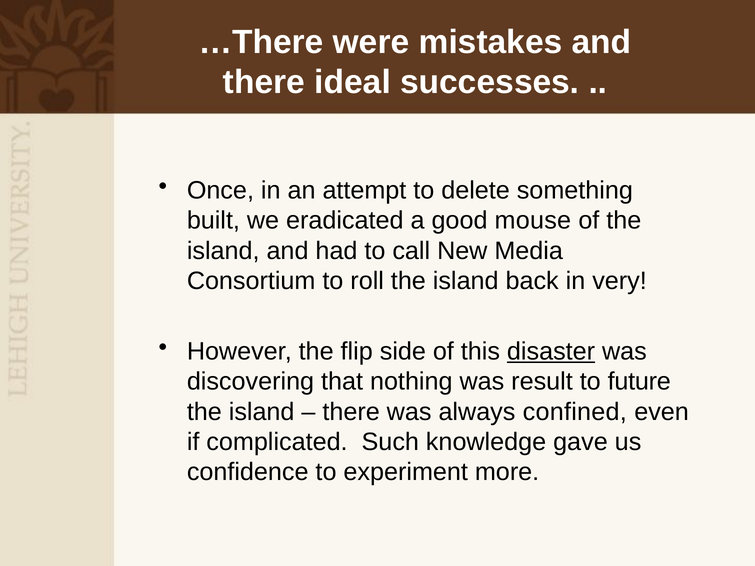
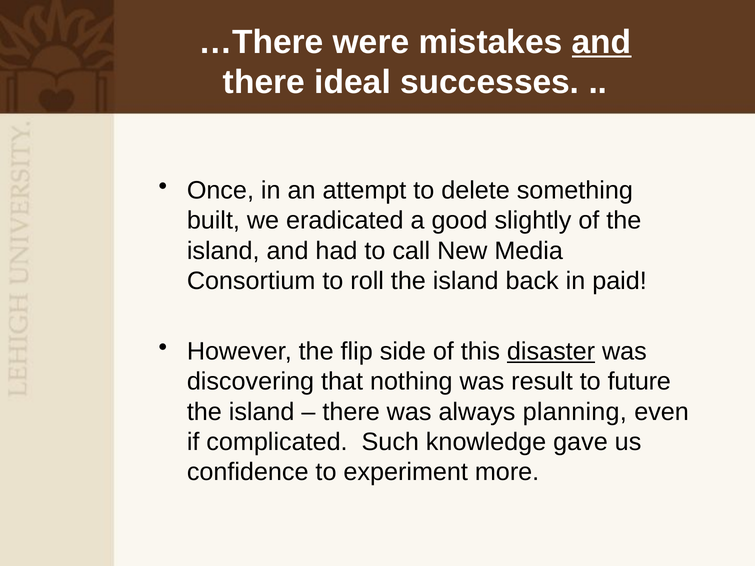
and underline: none -> present (602, 42)
mouse: mouse -> slightly (533, 221)
very: very -> paid (620, 281)
confined: confined -> planning (575, 412)
